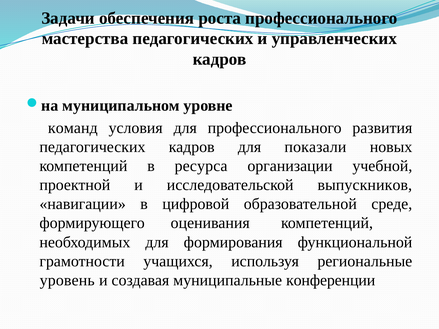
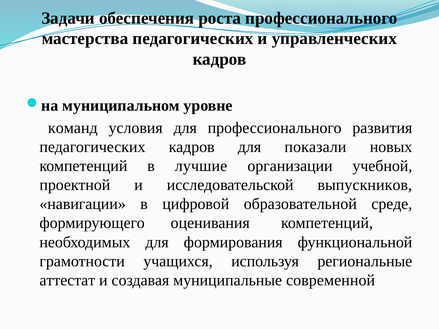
ресурса: ресурса -> лучшие (201, 166)
уровень: уровень -> аттестат (67, 280)
конференции: конференции -> современной (331, 280)
